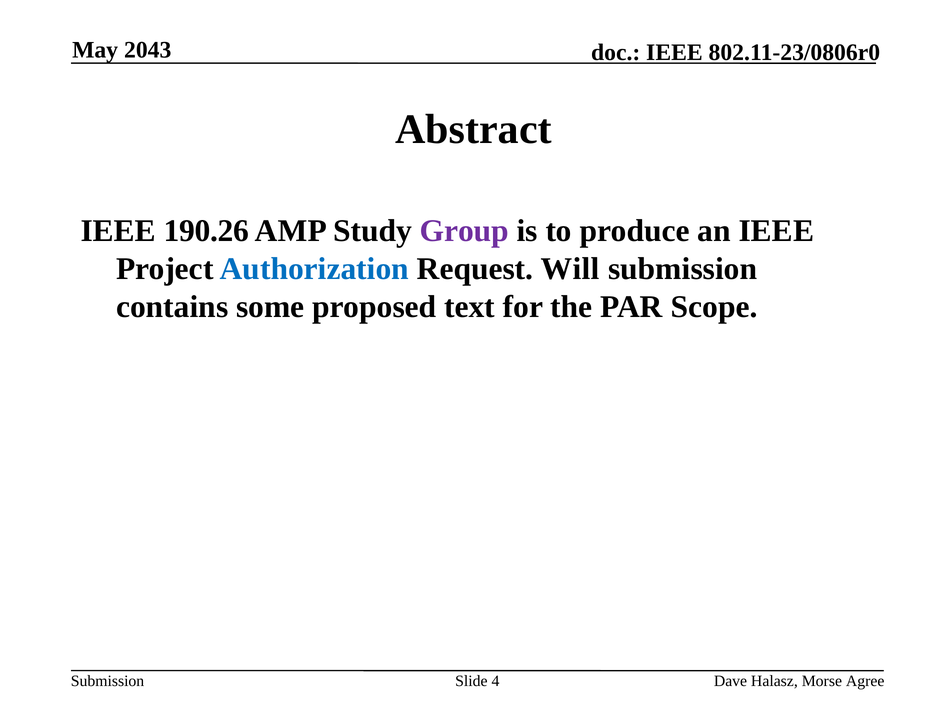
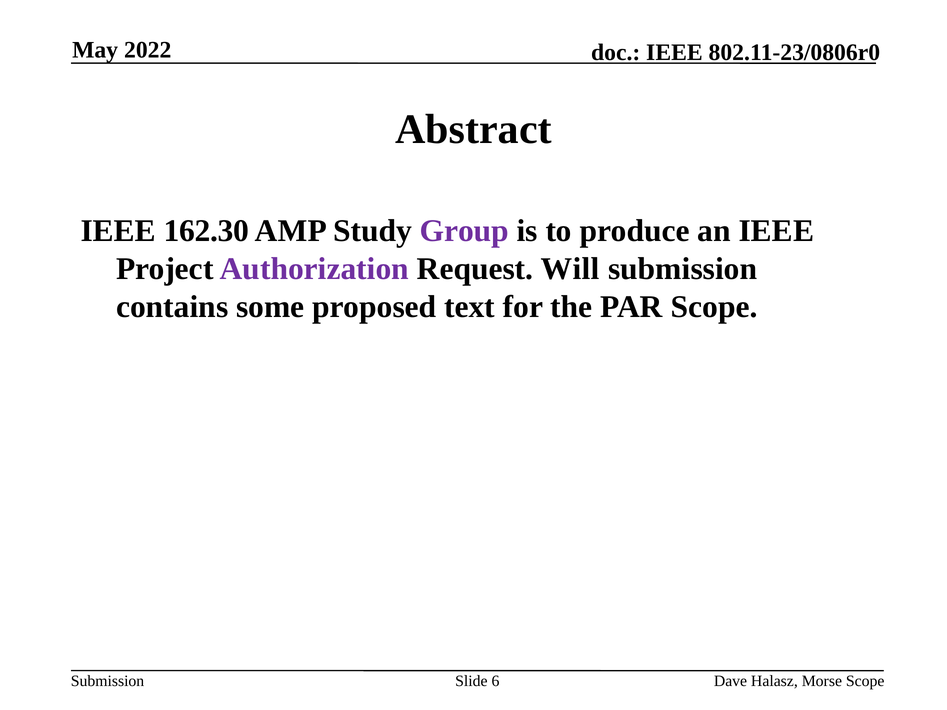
2043: 2043 -> 2022 (148, 50)
190.26: 190.26 -> 162.30 (206, 231)
Authorization colour: blue -> purple (314, 269)
4: 4 -> 6 (495, 681)
Morse Agree: Agree -> Scope (865, 681)
